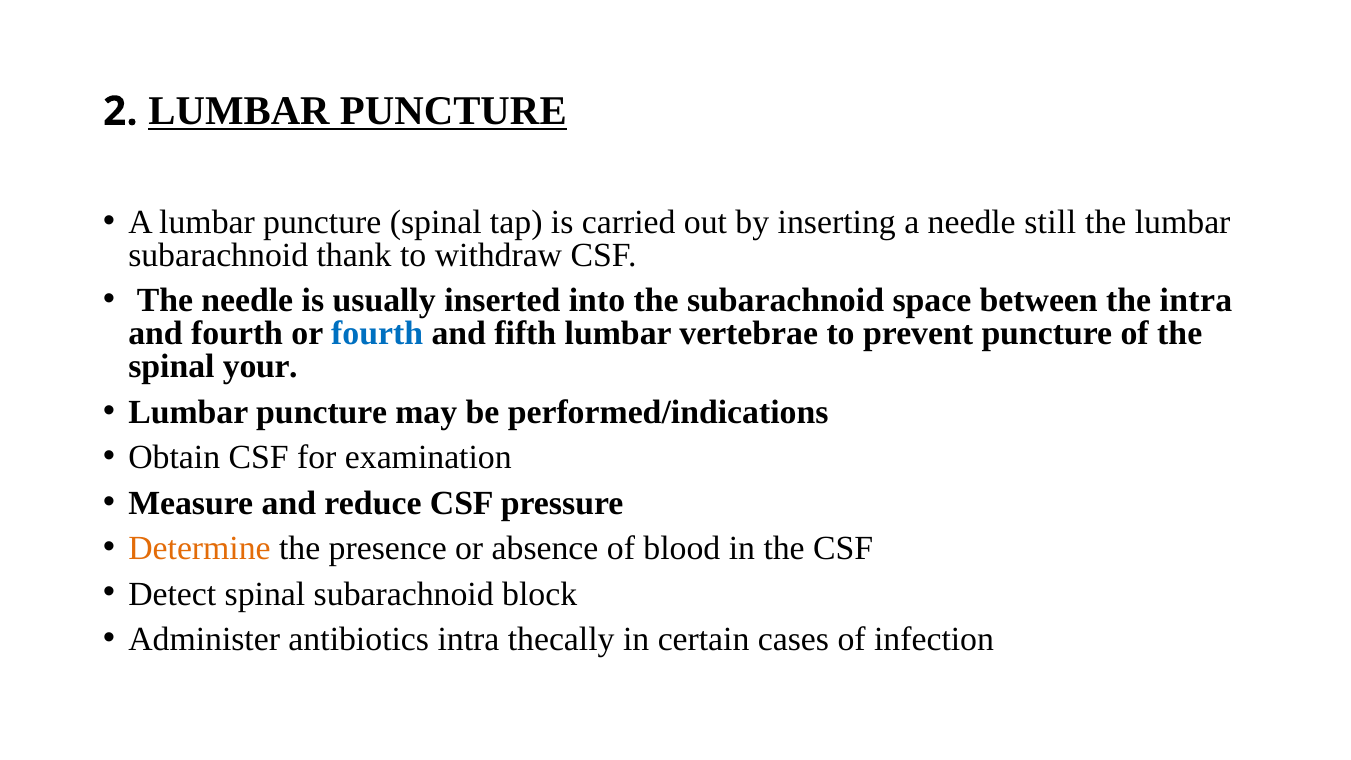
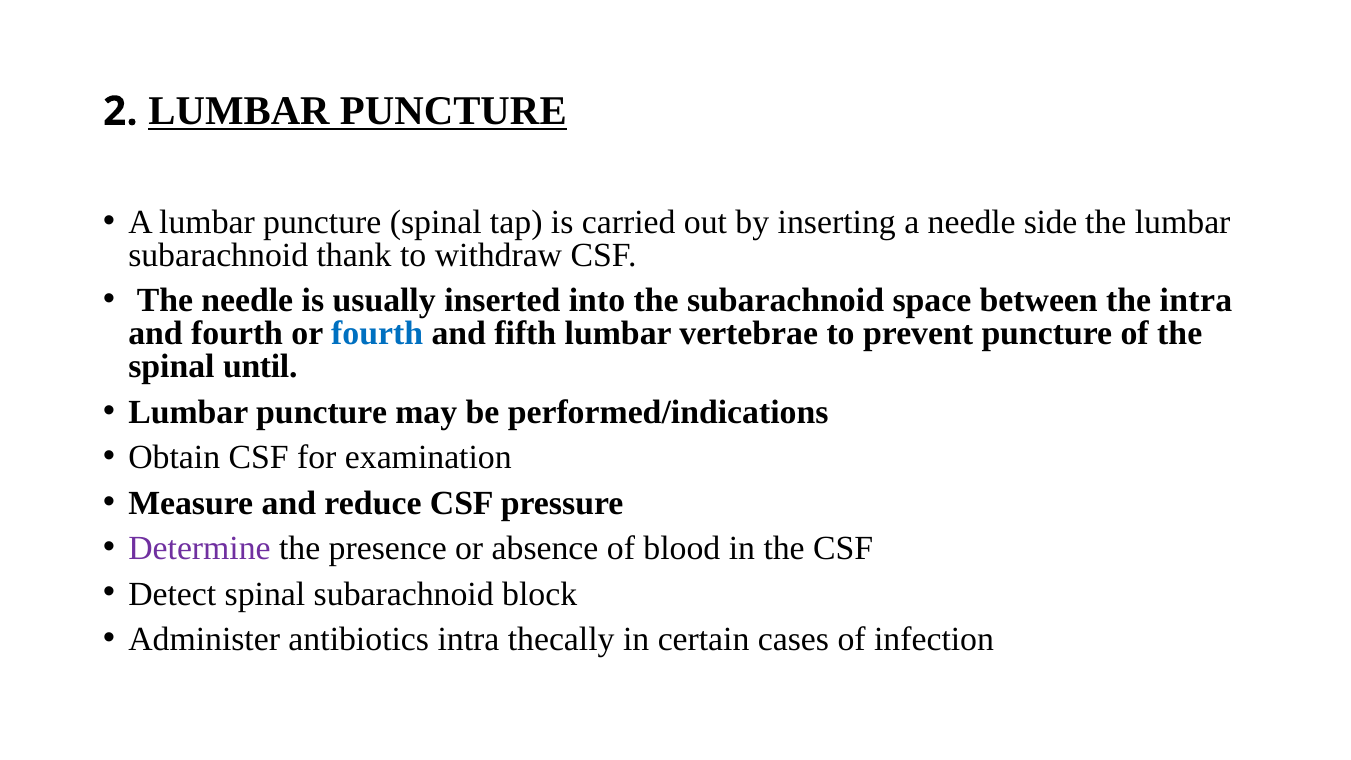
still: still -> side (1051, 222)
your: your -> until (260, 366)
Determine colour: orange -> purple (200, 548)
